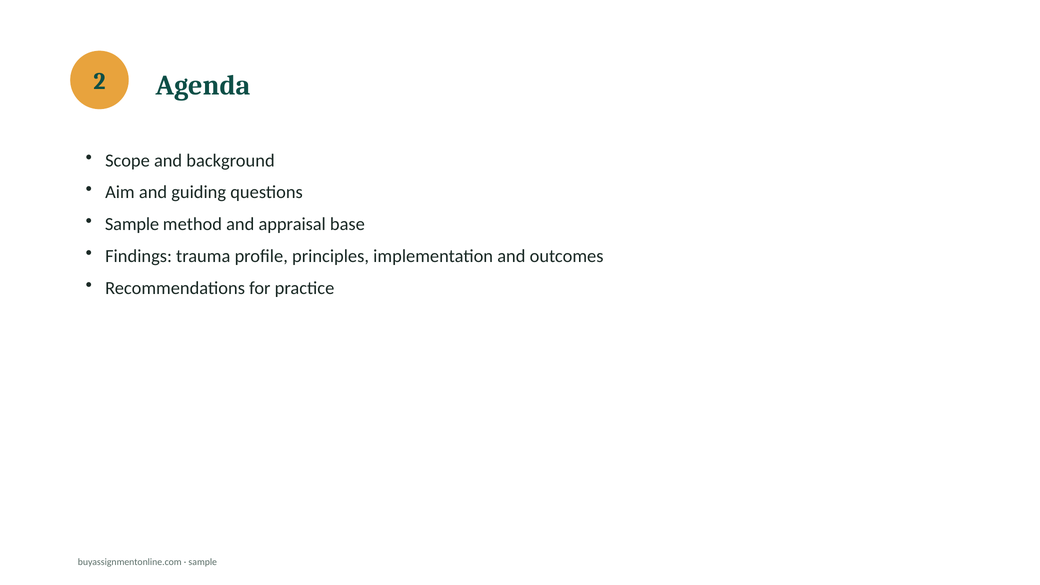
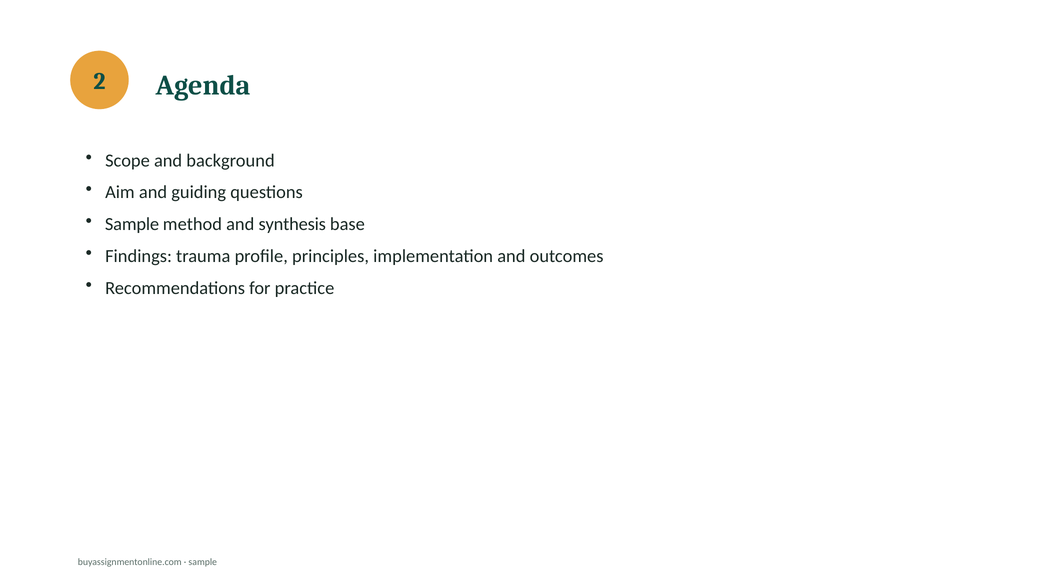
appraisal: appraisal -> synthesis (292, 224)
